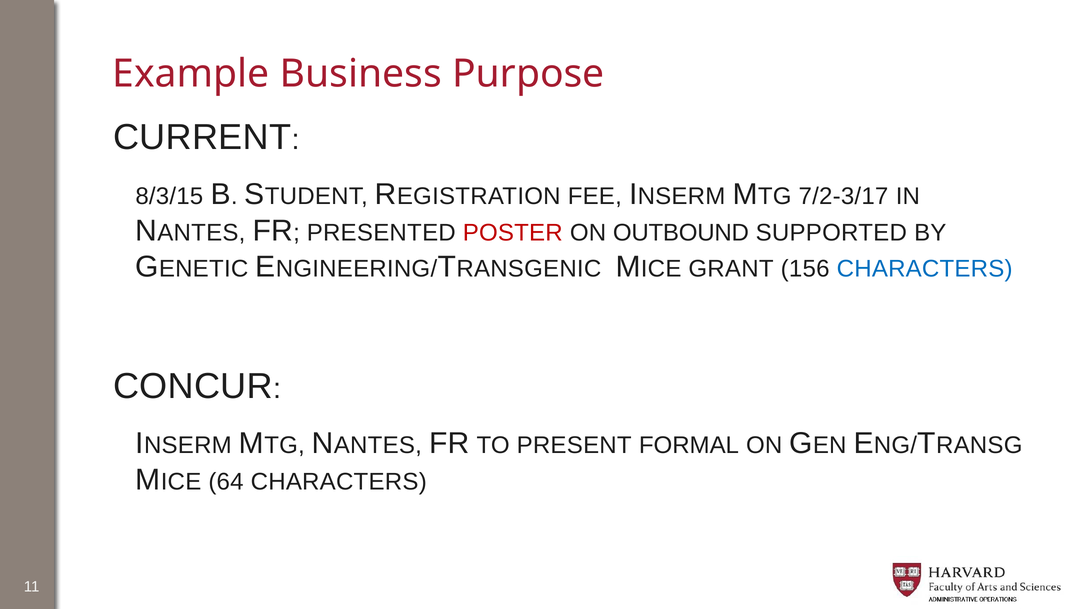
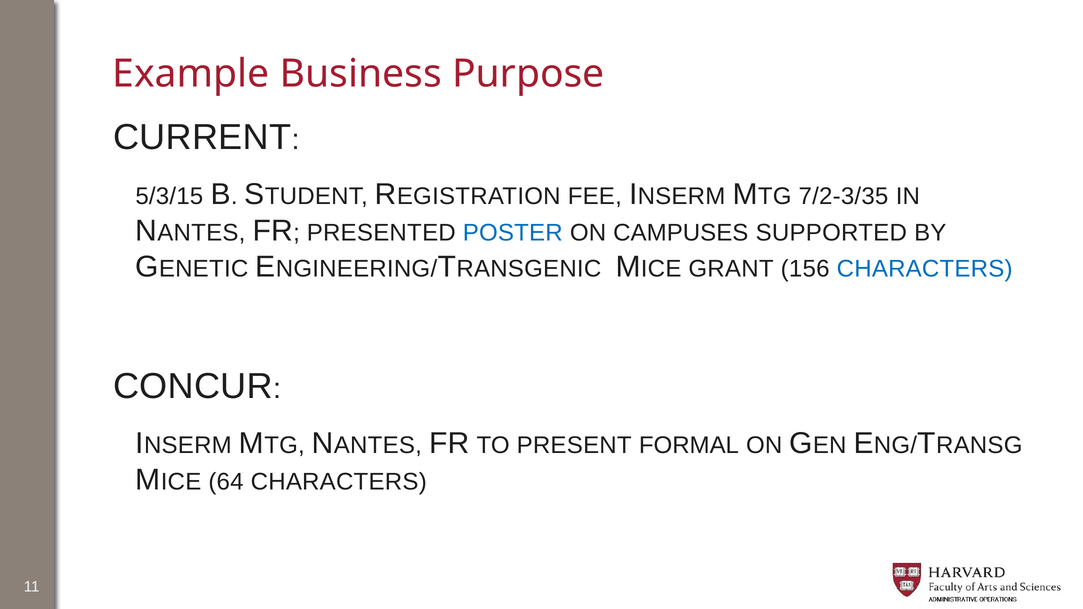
8/3/15: 8/3/15 -> 5/3/15 (169, 197)
7/2-3/17: 7/2-3/17 -> 7/2-3/35 (843, 197)
POSTER colour: red -> blue (513, 233)
OUTBOUND: OUTBOUND -> CAMPUSES (681, 233)
